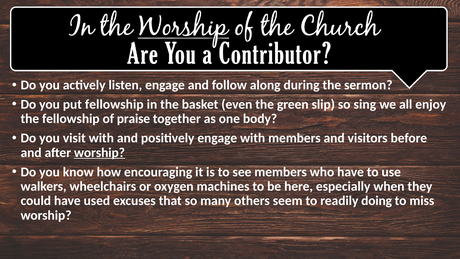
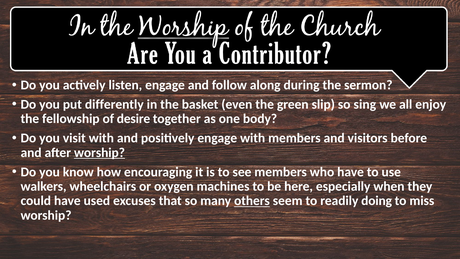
put fellowship: fellowship -> differently (114, 104)
praise: praise -> desire (134, 119)
others underline: none -> present (252, 201)
